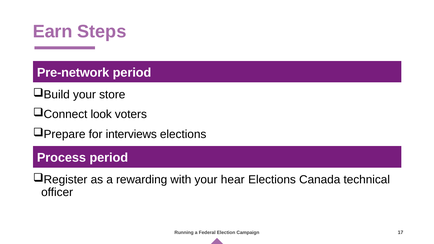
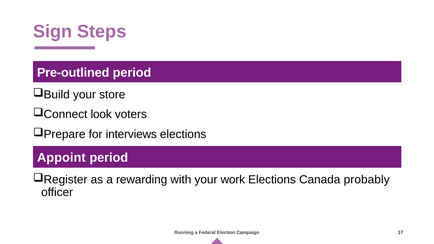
Earn: Earn -> Sign (53, 32)
Pre-network: Pre-network -> Pre-outlined (73, 73)
Process: Process -> Appoint (61, 158)
hear: hear -> work (233, 180)
technical: technical -> probably (367, 180)
